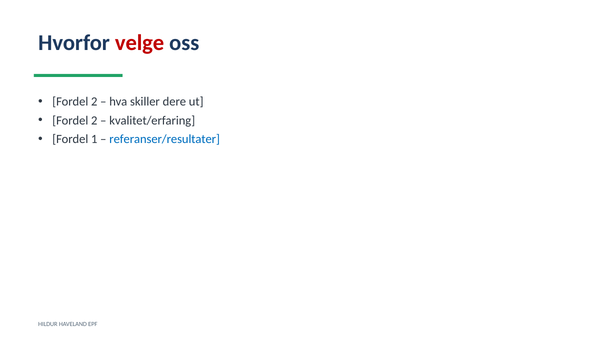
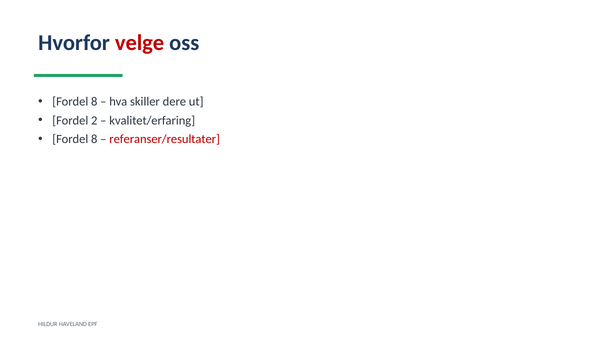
2: 2 -> 8 (94, 102)
1: 1 -> 8 (94, 139)
referanser/resultater colour: blue -> red (165, 139)
